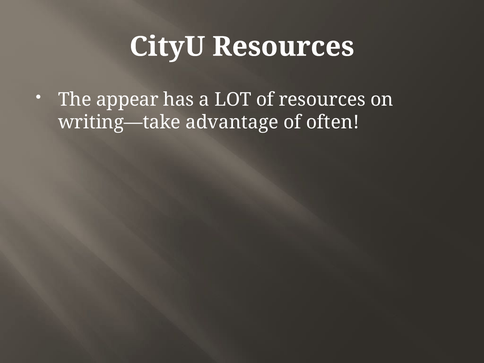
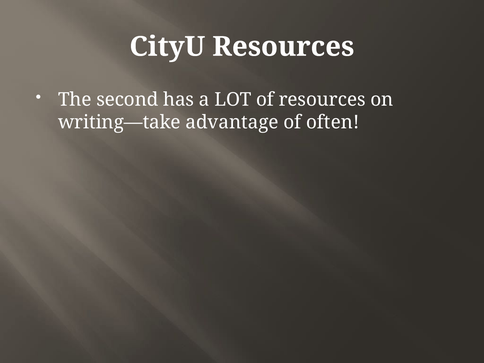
appear: appear -> second (127, 100)
